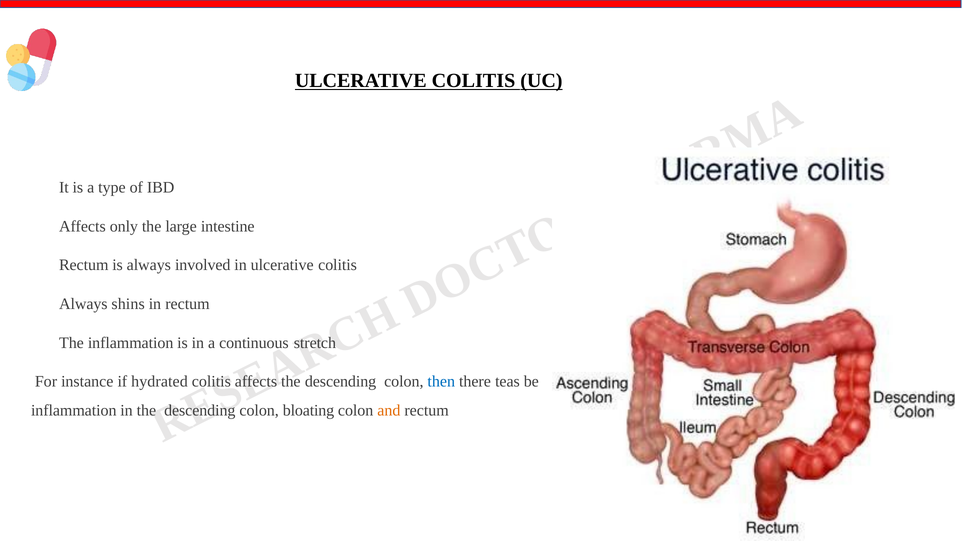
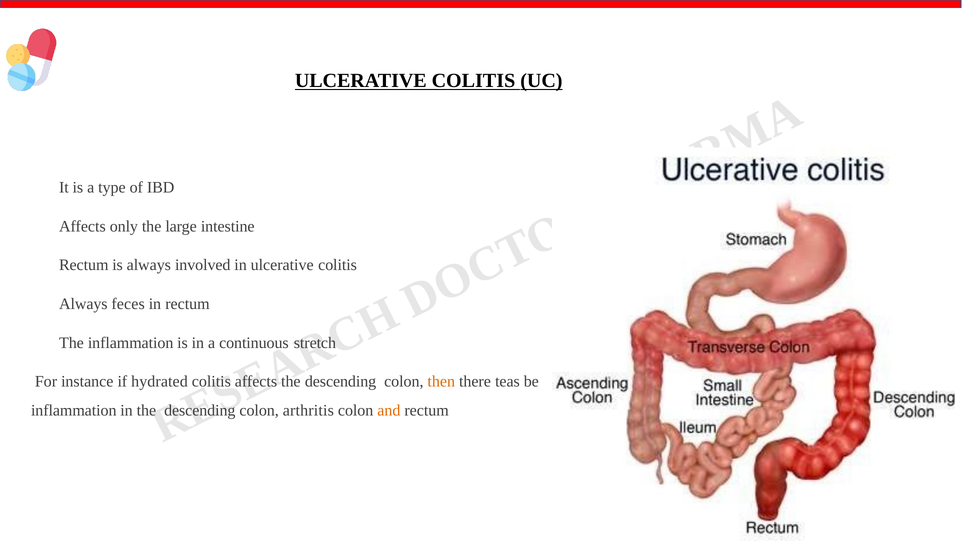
shins: shins -> feces (128, 304)
then colour: blue -> orange (441, 382)
bloating: bloating -> arthritis (308, 411)
